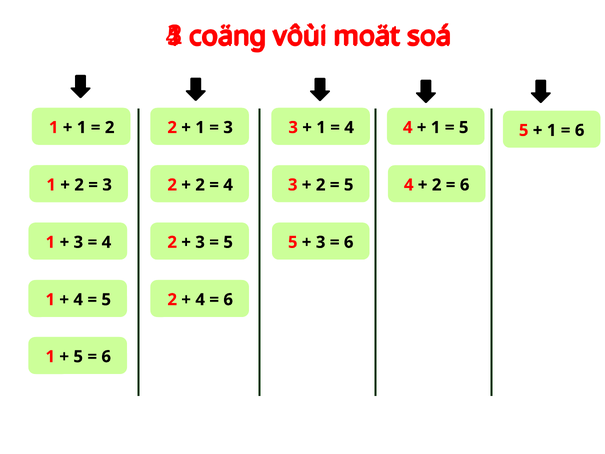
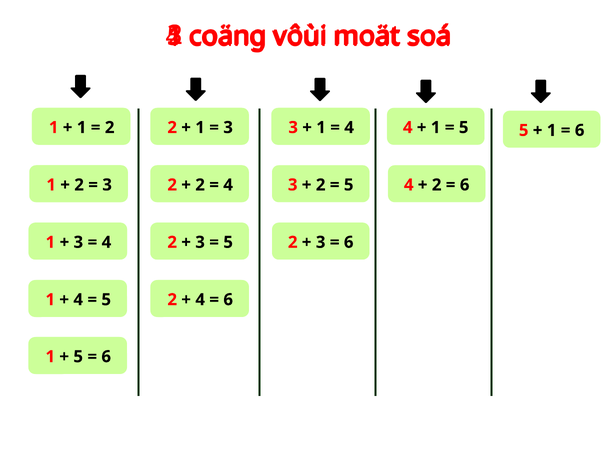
5: 5 -> 2 (293, 242)
